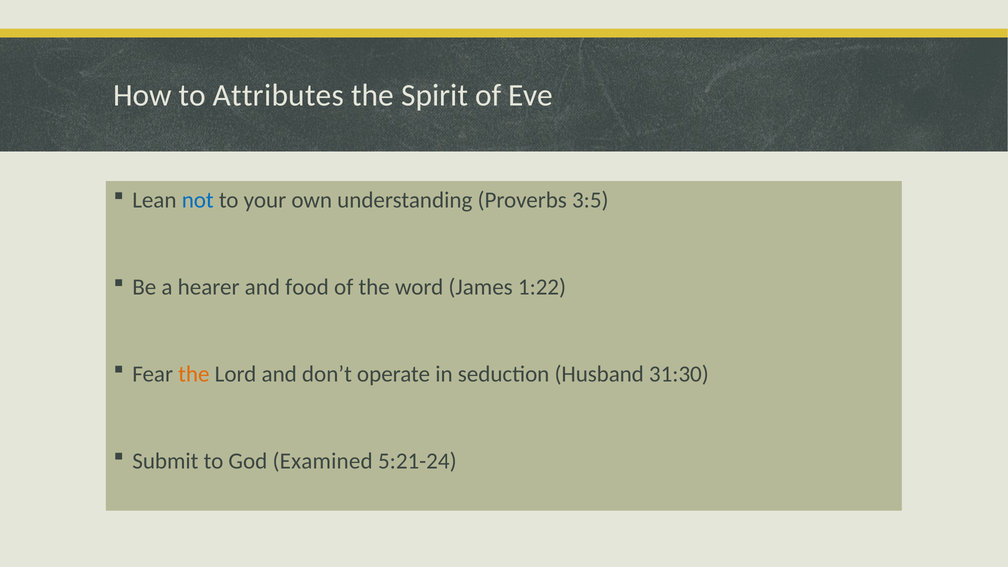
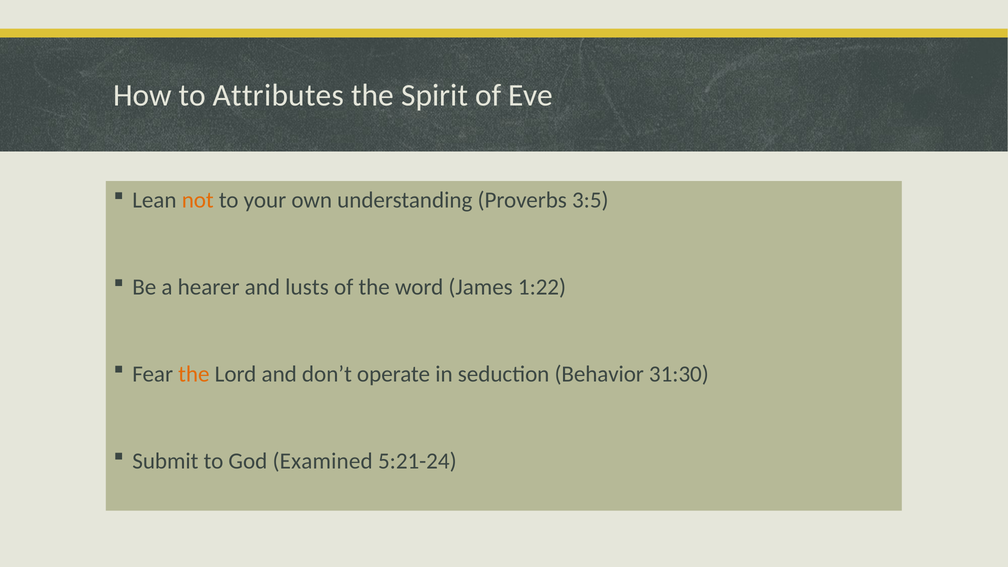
not colour: blue -> orange (198, 200)
food: food -> lusts (307, 287)
Husband: Husband -> Behavior (599, 374)
